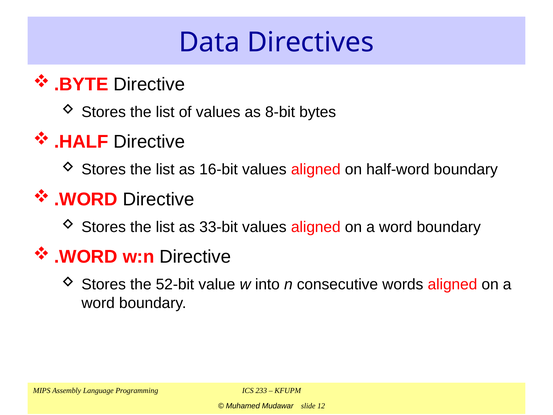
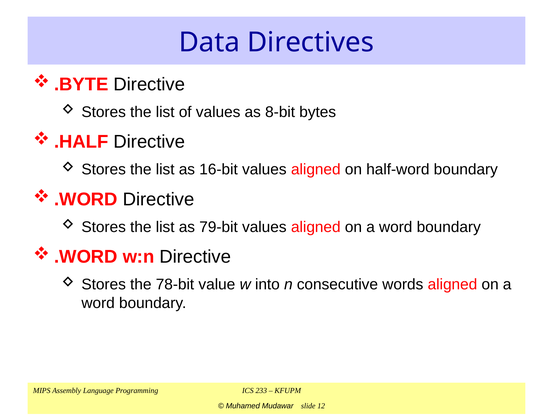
33-bit: 33-bit -> 79-bit (219, 227)
52-bit: 52-bit -> 78-bit (175, 284)
